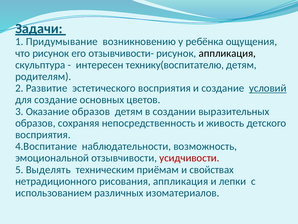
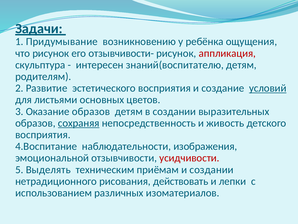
аппликация colour: black -> red (227, 53)
технику(воспитателю: технику(воспитателю -> знаний(воспитателю (175, 65)
для создание: создание -> листьями (56, 100)
сохраняя underline: none -> present (79, 123)
возможность: возможность -> изображения (205, 146)
и свойствах: свойствах -> создании (212, 169)
рисования аппликация: аппликация -> действовать (181, 181)
